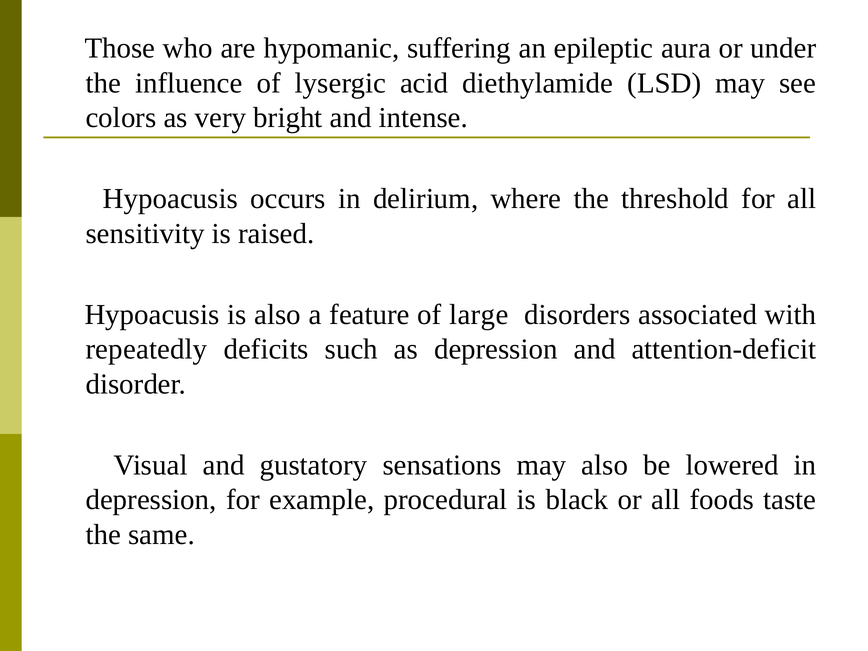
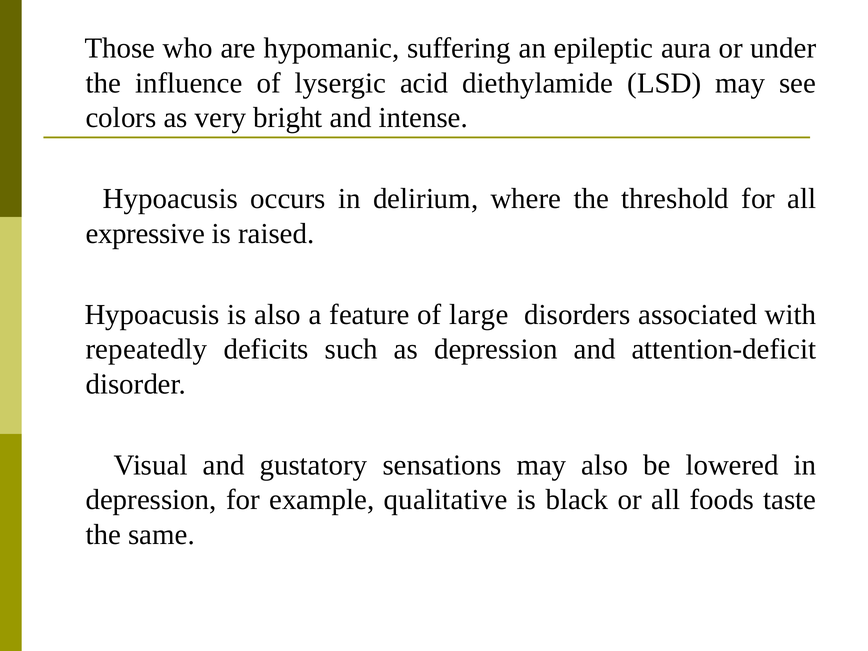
sensitivity: sensitivity -> expressive (145, 234)
procedural: procedural -> qualitative (446, 500)
